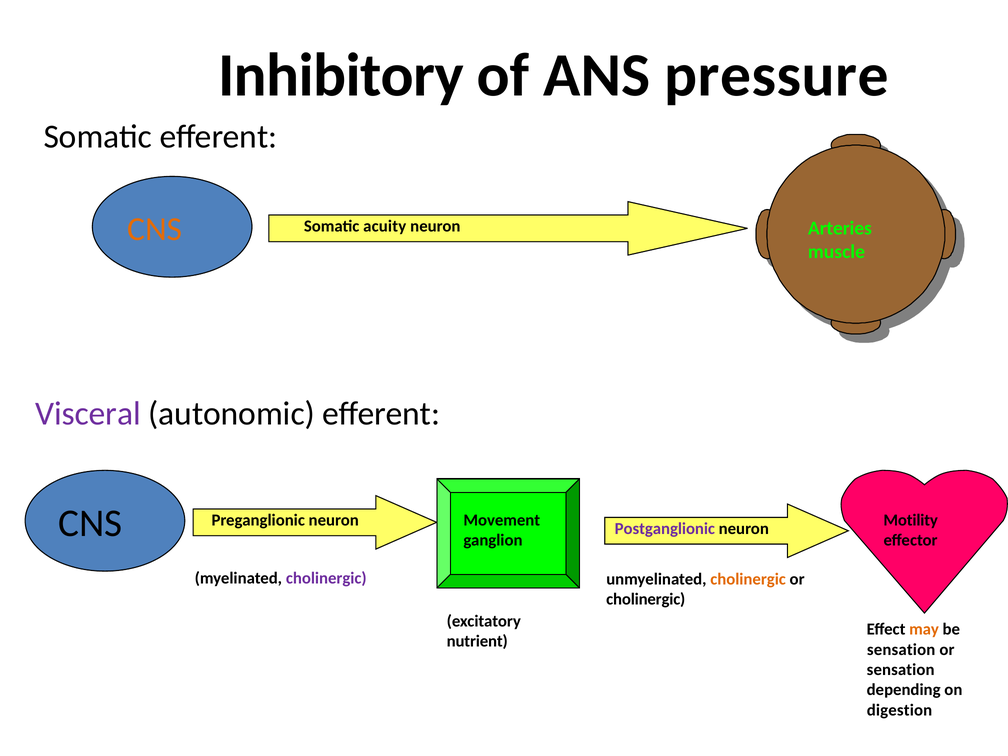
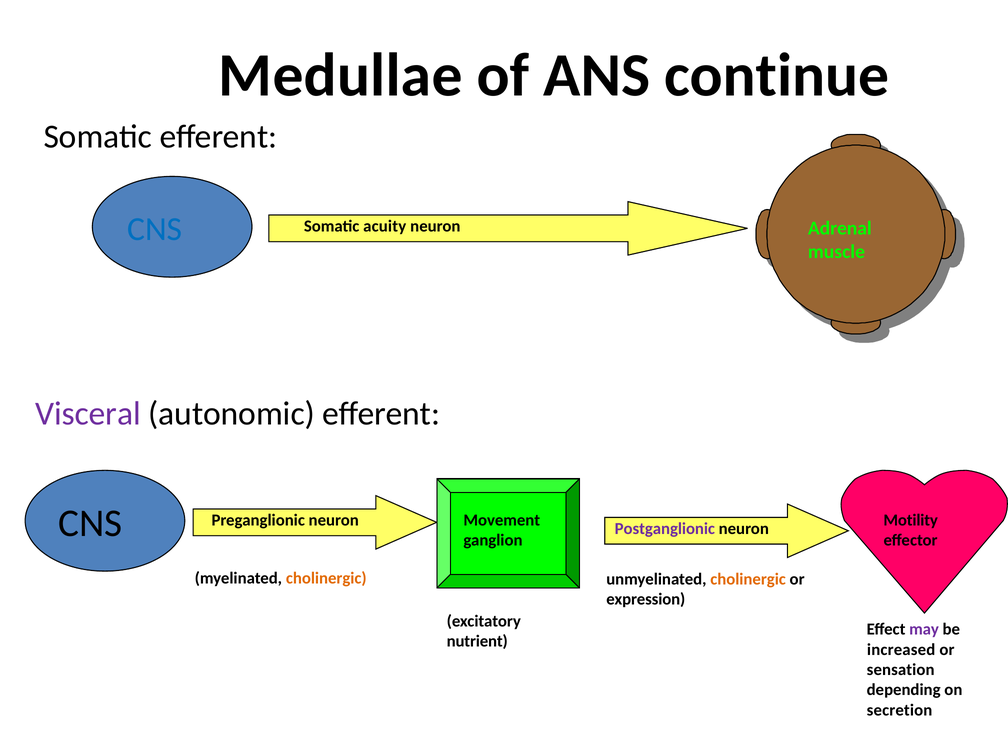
Inhibitory: Inhibitory -> Medullae (341, 76)
pressure: pressure -> continue (777, 76)
CNS colour: orange -> blue (155, 229)
Arteries: Arteries -> Adrenal (840, 228)
cholinergic colour: purple -> orange (326, 578)
cholinergic: cholinergic -> expression (646, 599)
may colour: orange -> purple (924, 629)
sensation: sensation -> increased (901, 650)
digestion: digestion -> secretion (900, 710)
